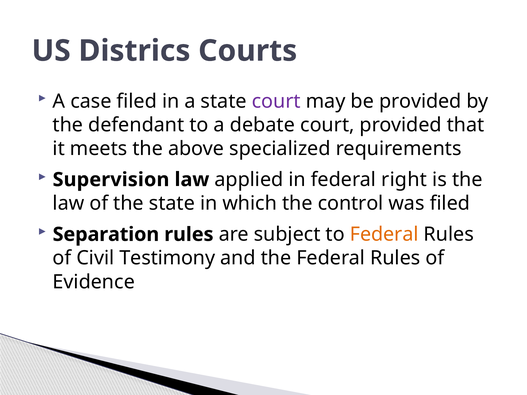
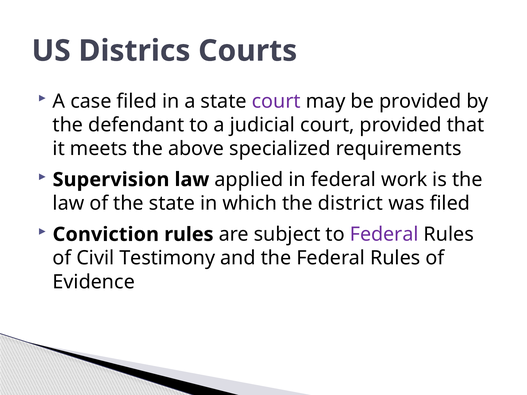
debate: debate -> judicial (262, 125)
right: right -> work (404, 180)
control: control -> district (350, 203)
Separation: Separation -> Conviction (106, 235)
Federal colour: orange -> purple (384, 235)
